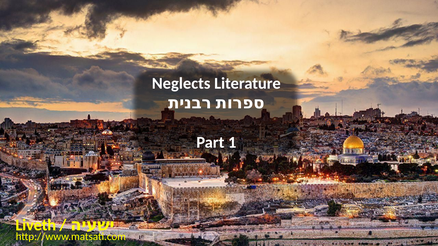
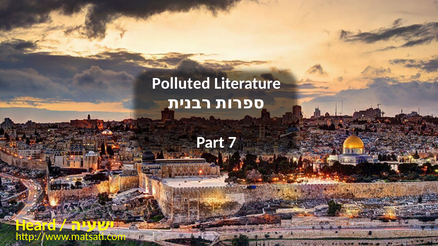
Neglects: Neglects -> Polluted (181, 84)
1: 1 -> 7 (232, 143)
Liveth: Liveth -> Heard (36, 225)
